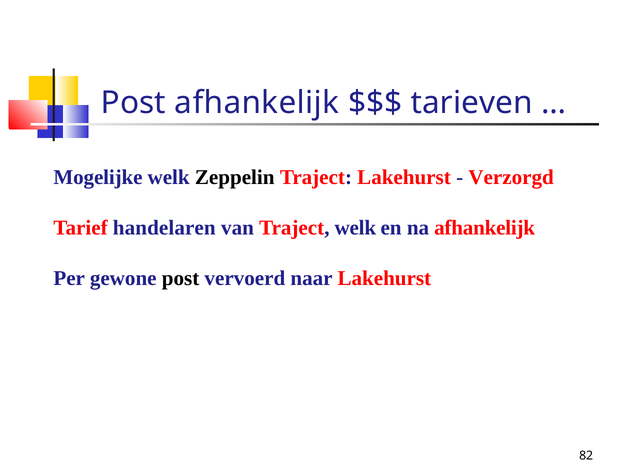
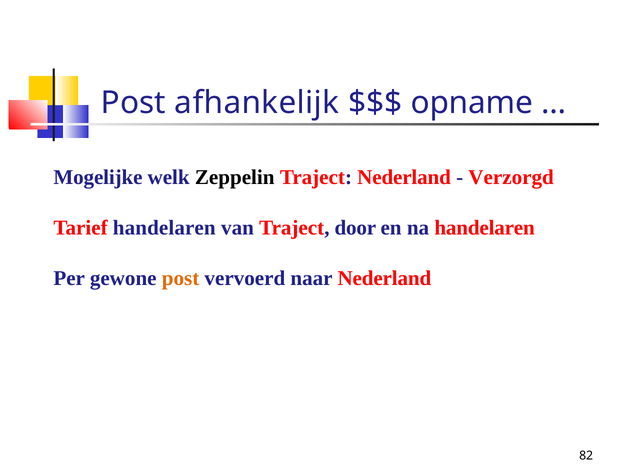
tarieven: tarieven -> opname (472, 103)
Traject Lakehurst: Lakehurst -> Nederland (404, 177)
Traject welk: welk -> door (355, 228)
na afhankelijk: afhankelijk -> handelaren (485, 228)
post colour: black -> orange (181, 278)
naar Lakehurst: Lakehurst -> Nederland (384, 278)
